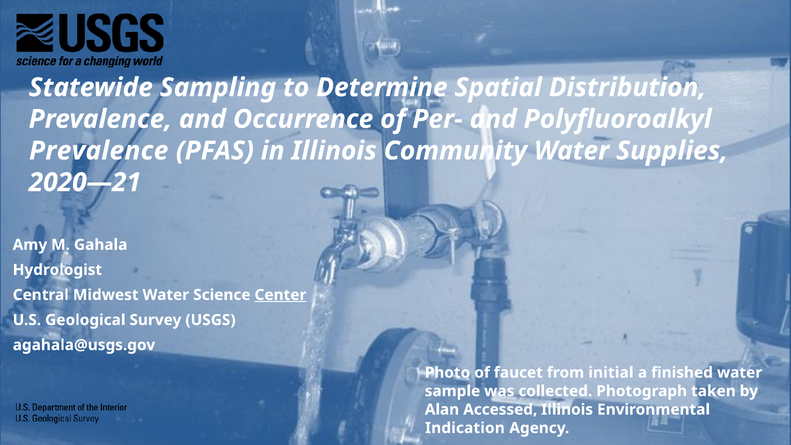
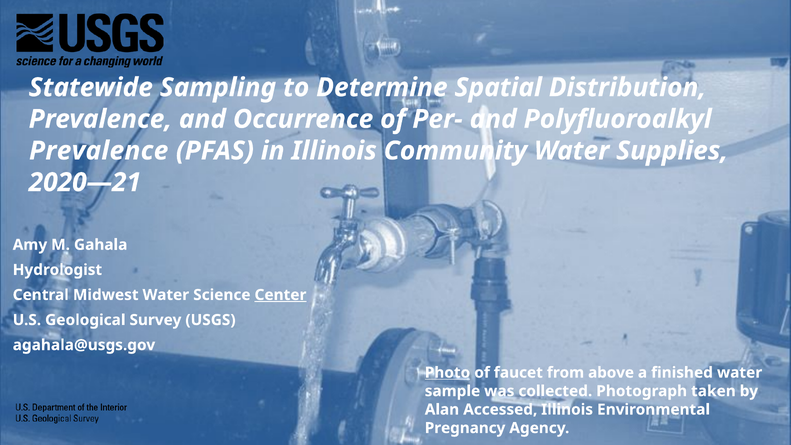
Photo underline: none -> present (447, 373)
initial: initial -> above (611, 373)
Indication: Indication -> Pregnancy (465, 428)
